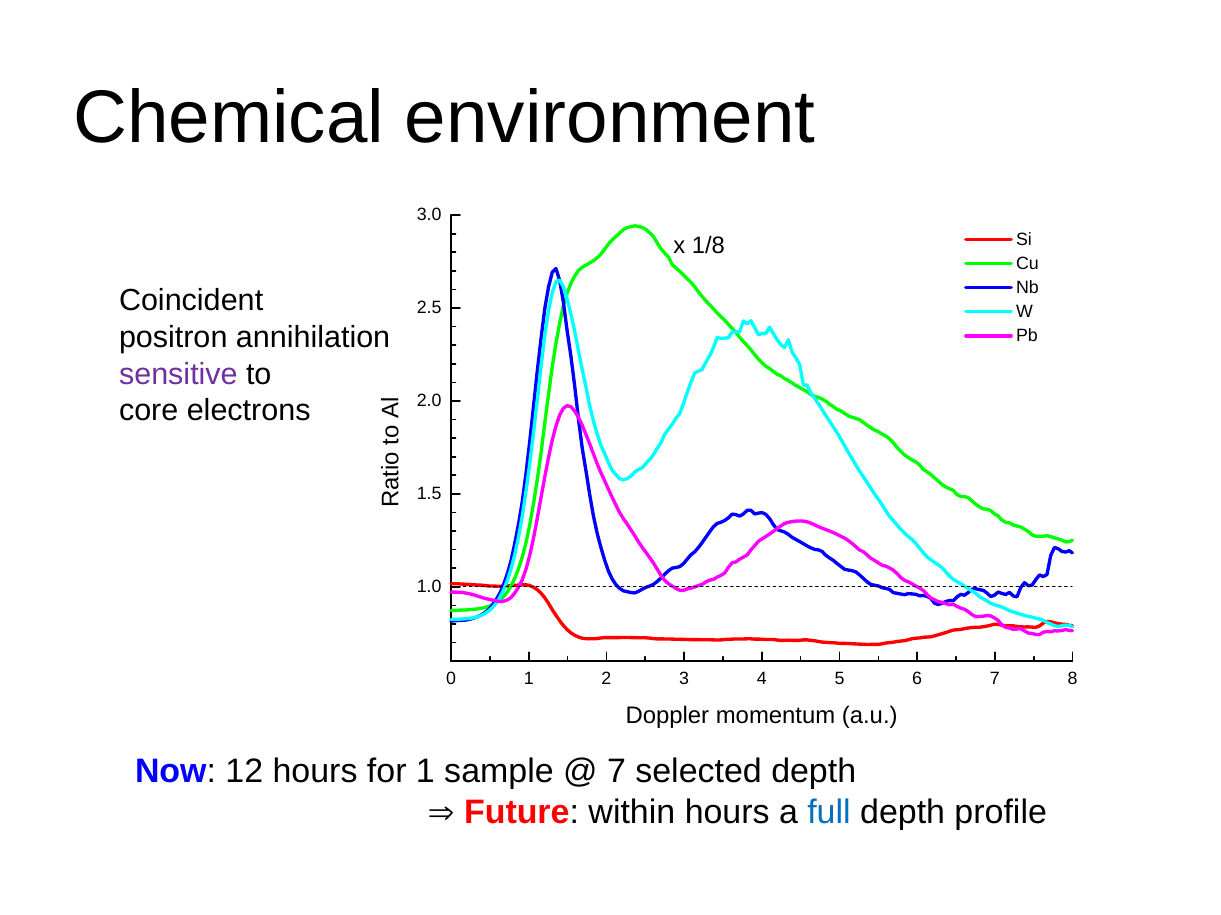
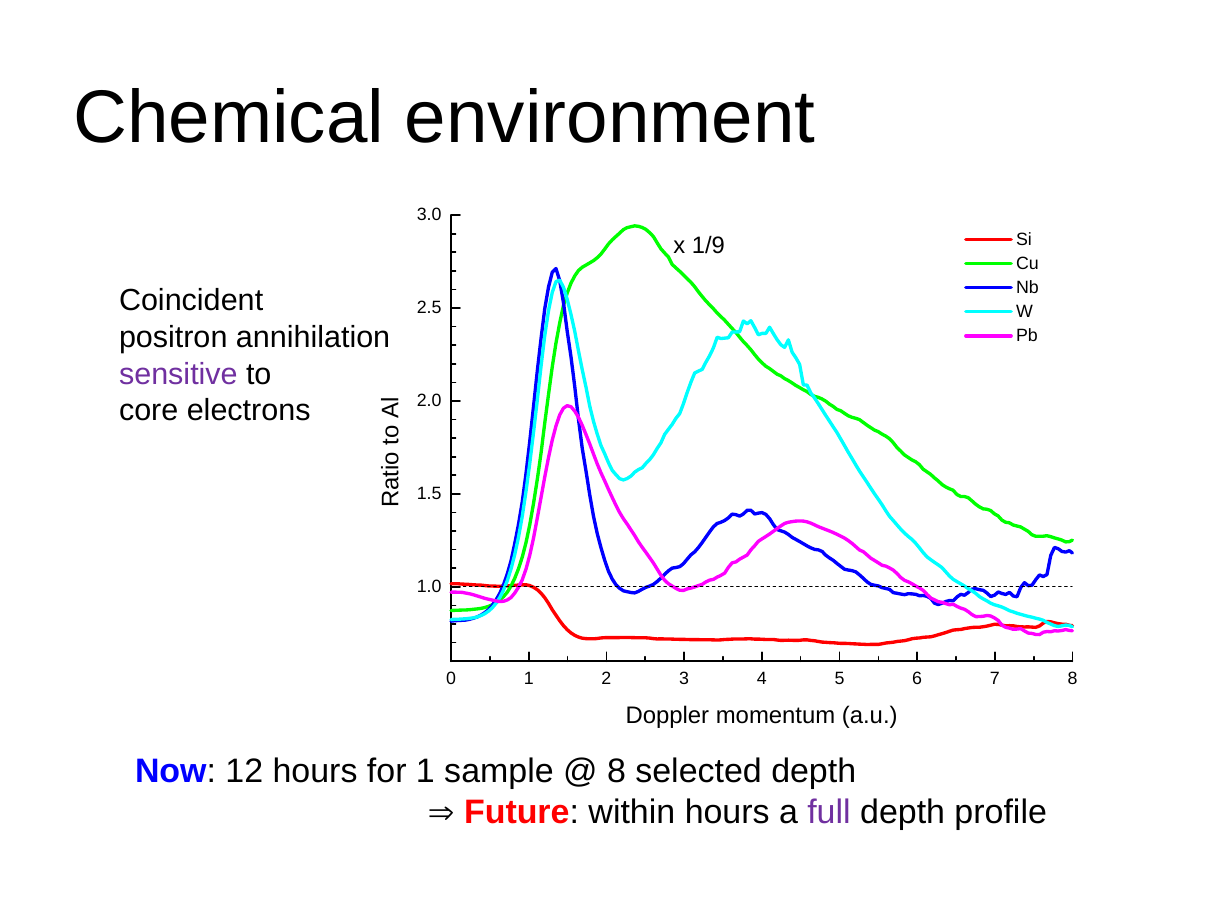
1/8: 1/8 -> 1/9 (708, 246)
7: 7 -> 8 (617, 772)
full colour: blue -> purple (829, 813)
